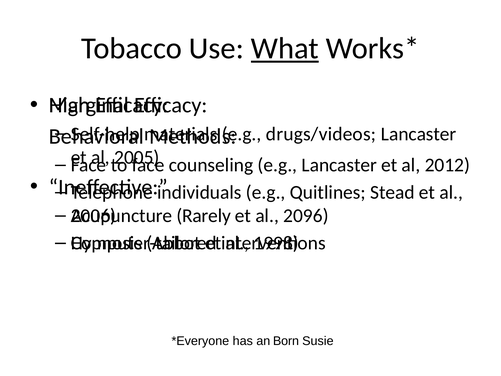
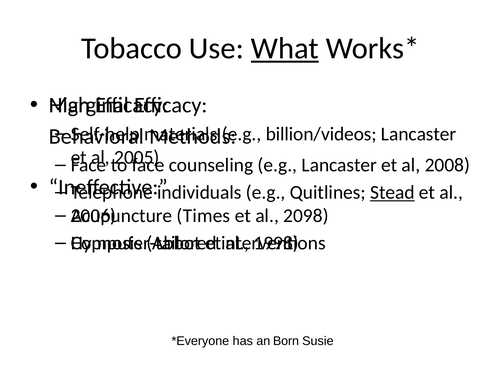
drugs/videos: drugs/videos -> billion/videos (321, 134)
2012: 2012 -> 2008 (447, 165)
Stead underline: none -> present (392, 192)
Rarely: Rarely -> Times (203, 216)
2096: 2096 -> 2098 (306, 216)
